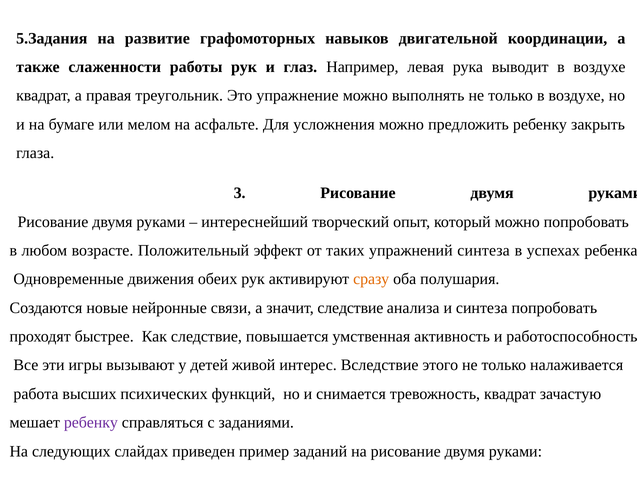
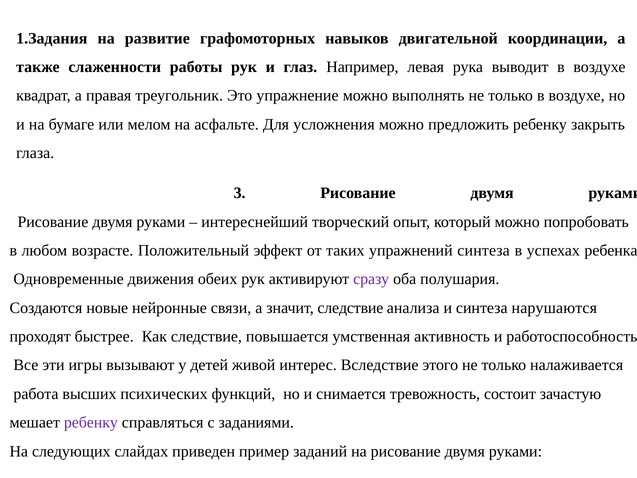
5.Задания: 5.Задания -> 1.Задания (52, 38)
сразу colour: orange -> purple (371, 279)
синтеза попробовать: попробовать -> нарушаются (554, 308)
тревожность квадрат: квадрат -> состоит (510, 394)
